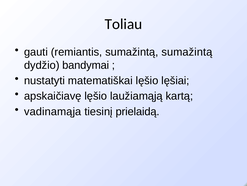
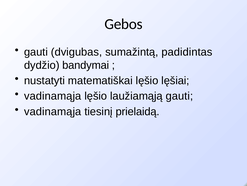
Toliau: Toliau -> Gebos (124, 24)
remiantis: remiantis -> dvigubas (77, 52)
sumažintą sumažintą: sumažintą -> padidintas (187, 52)
apskaičiavę: apskaičiavę -> vadinamąja (53, 96)
laužiamąją kartą: kartą -> gauti (179, 96)
